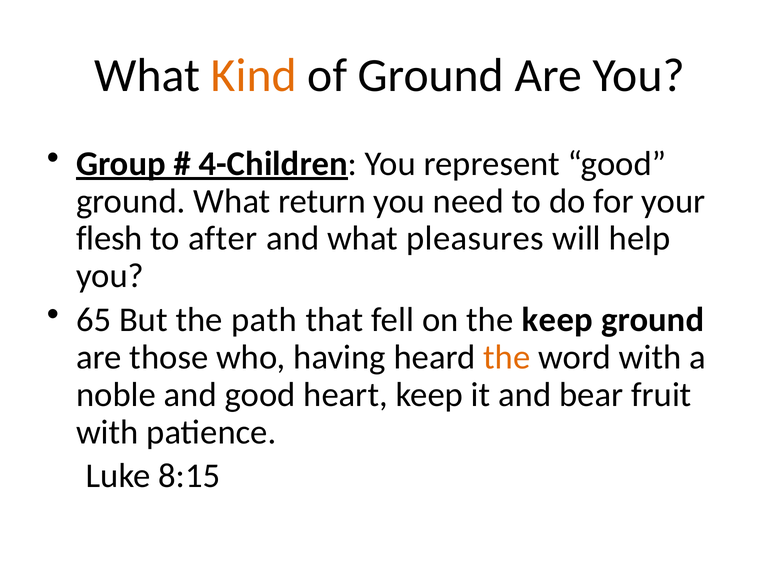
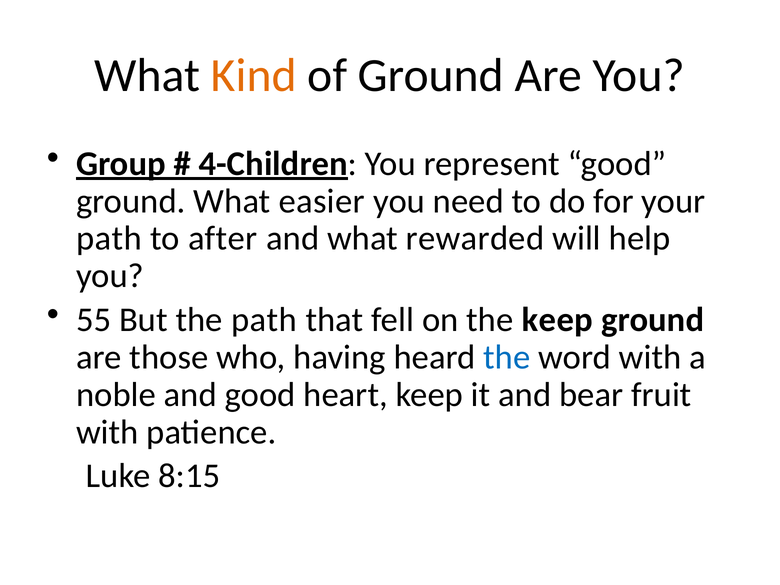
return: return -> easier (322, 201)
flesh: flesh -> path (109, 239)
pleasures: pleasures -> rewarded (475, 239)
65: 65 -> 55 (94, 320)
the colour: orange -> blue (507, 357)
